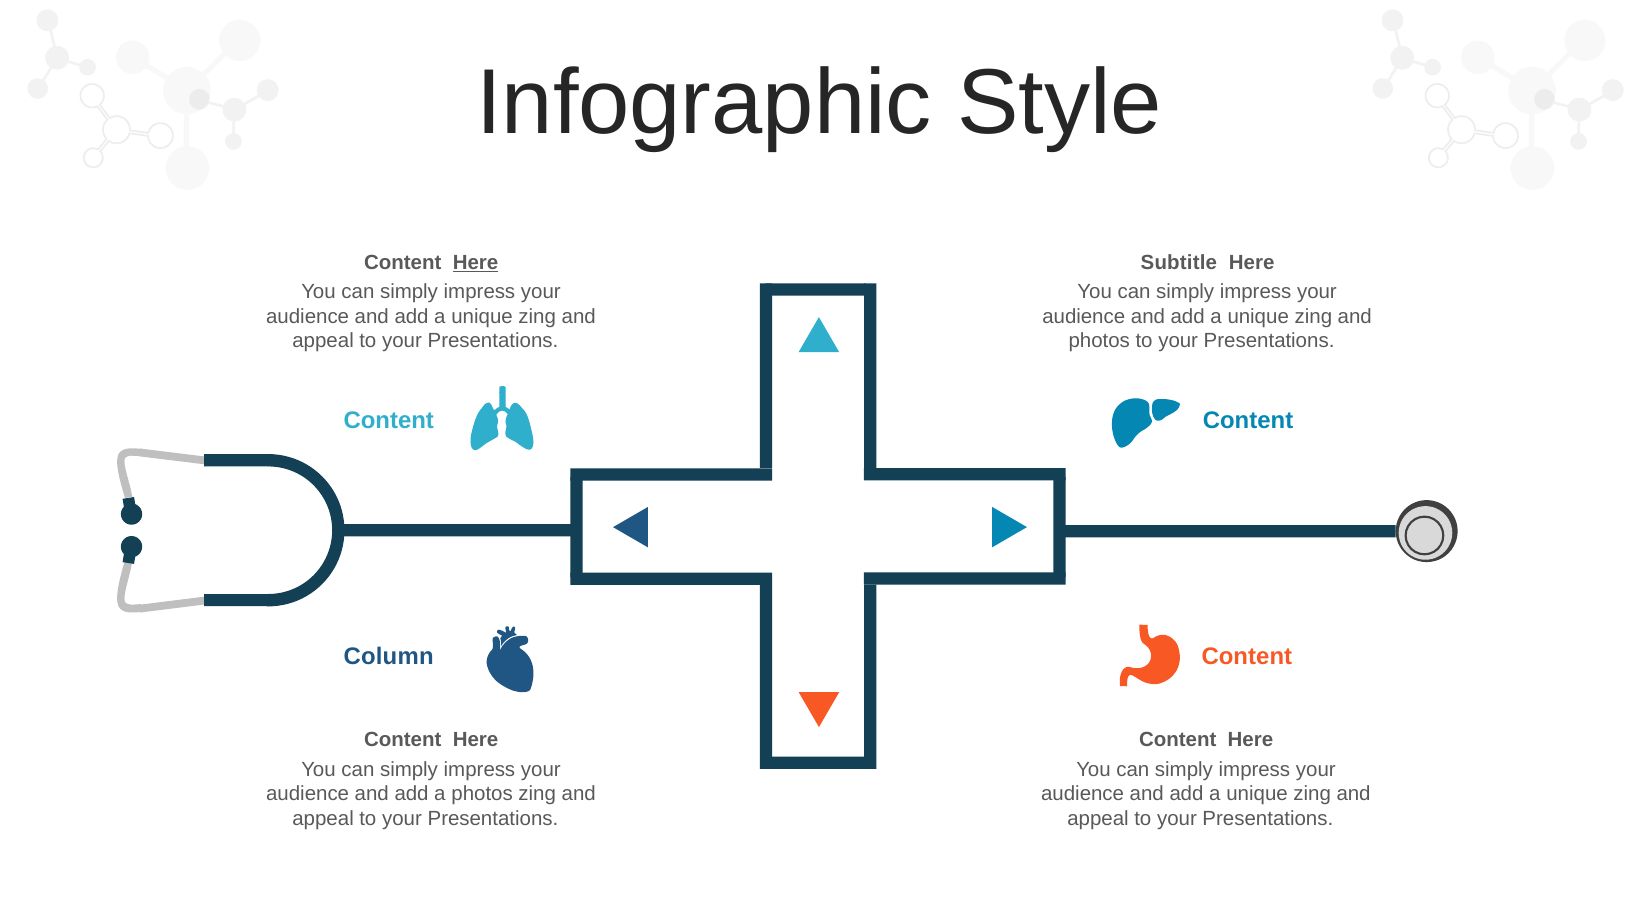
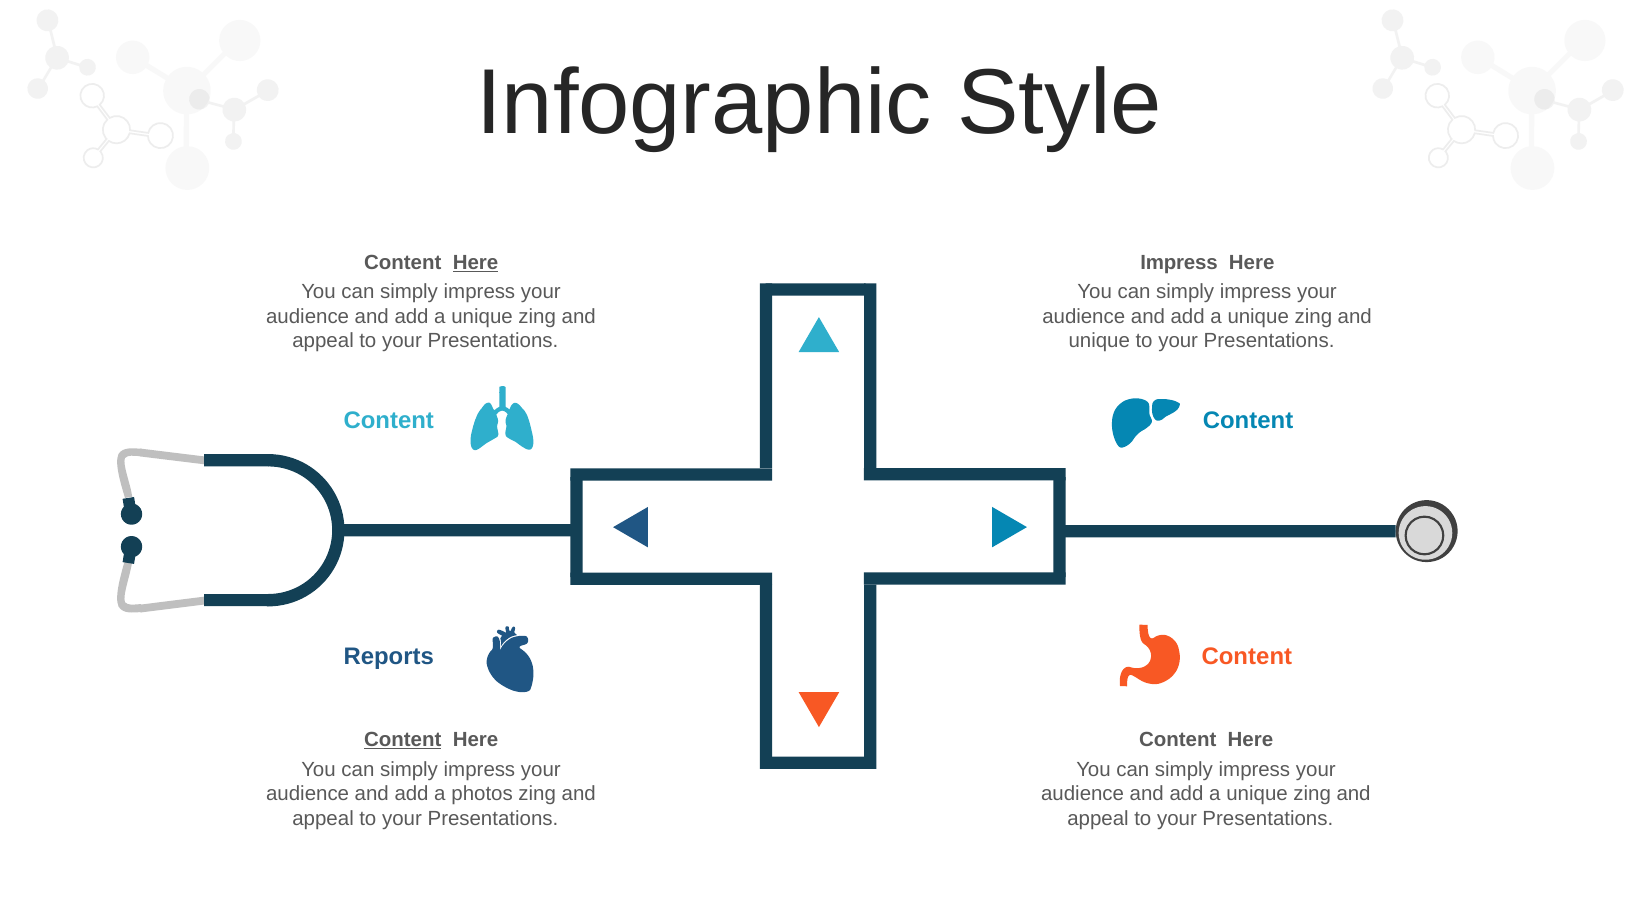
Subtitle: Subtitle -> Impress (1179, 263)
photos: photos -> unique (1099, 341)
Column: Column -> Reports (389, 657)
Content underline: none -> present (403, 740)
